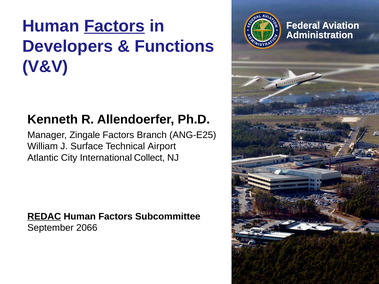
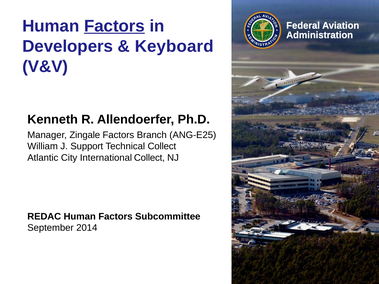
Functions: Functions -> Keyboard (174, 46)
Surface: Surface -> Support (87, 146)
Technical Airport: Airport -> Collect (162, 146)
REDAC underline: present -> none (44, 217)
2066: 2066 -> 2014 (87, 228)
